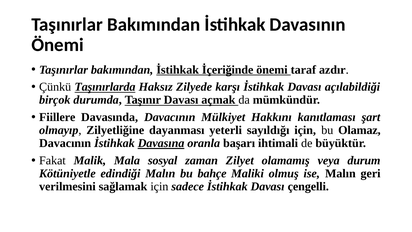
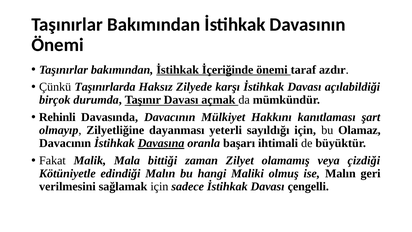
Taşınırlarda underline: present -> none (105, 87)
Fiillere: Fiillere -> Rehinli (57, 117)
sosyal: sosyal -> bittiği (163, 160)
durum: durum -> çizdiği (364, 160)
bahçe: bahçe -> hangi (212, 173)
